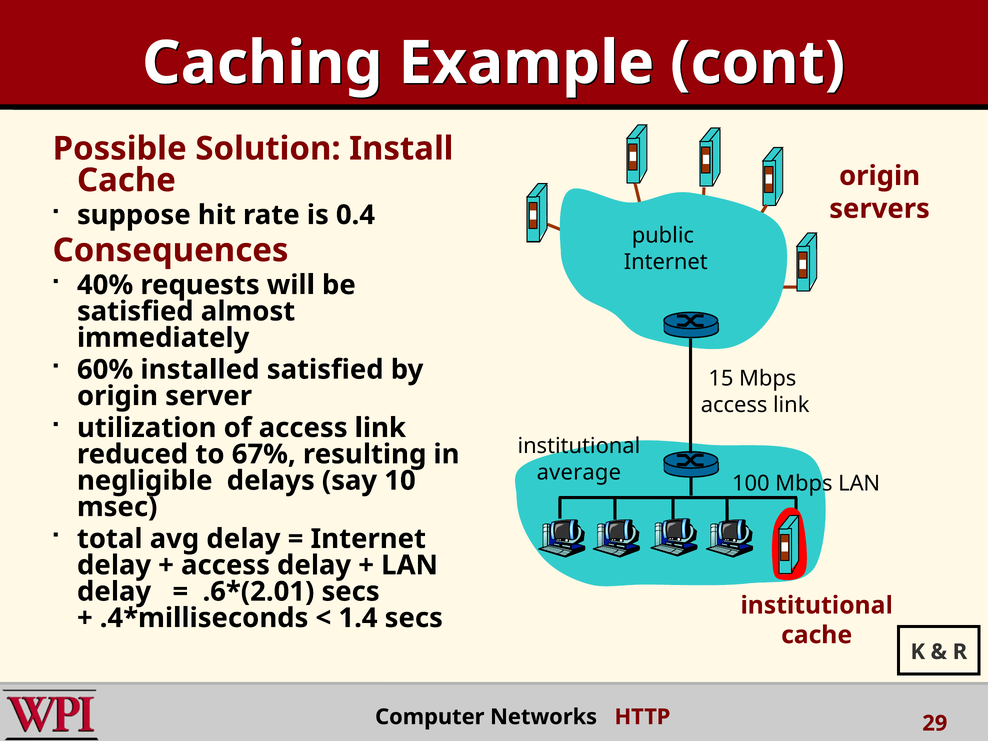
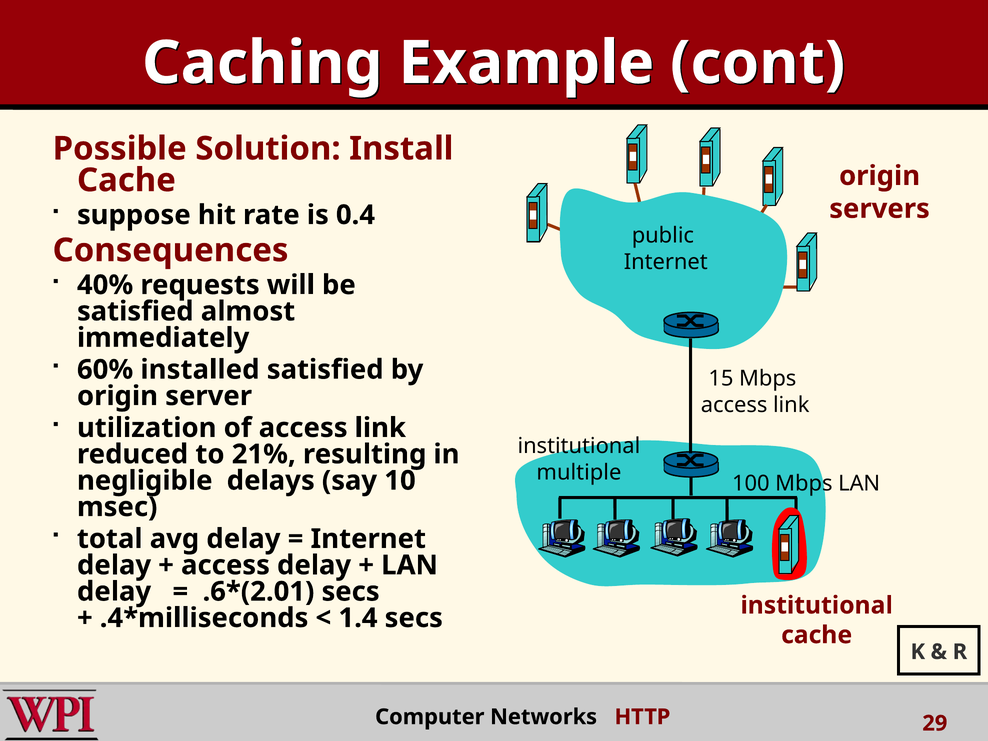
67%: 67% -> 21% (264, 454)
average: average -> multiple (579, 472)
